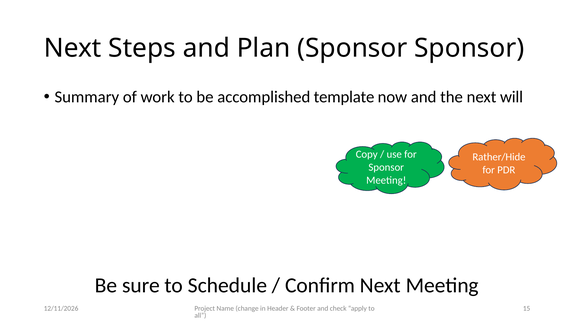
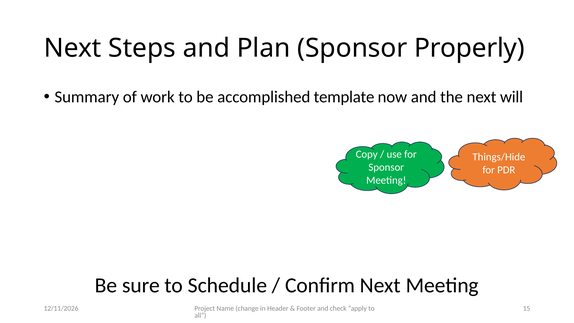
Sponsor Sponsor: Sponsor -> Properly (469, 48)
Rather/Hide: Rather/Hide -> Things/Hide (499, 157)
